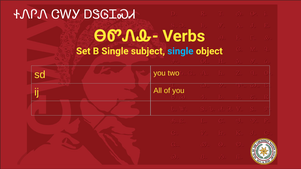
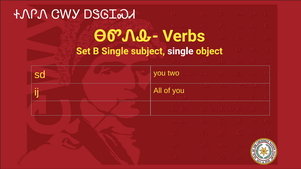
single colour: light blue -> white (180, 51)
